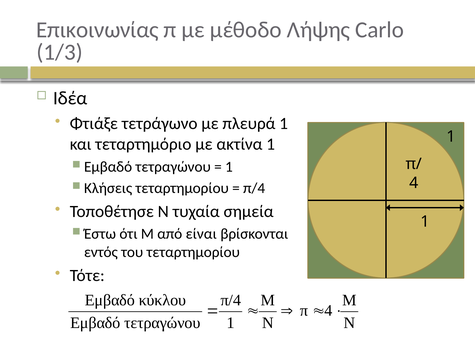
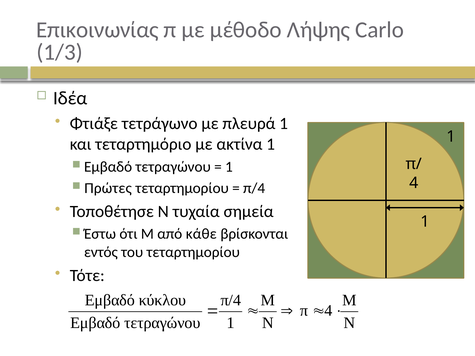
Κλήσεις: Κλήσεις -> Πρώτες (108, 188)
είναι: είναι -> κάθε (201, 234)
